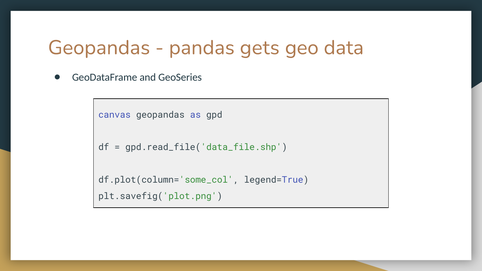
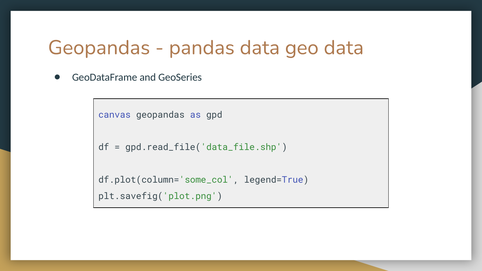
pandas gets: gets -> data (260, 48)
